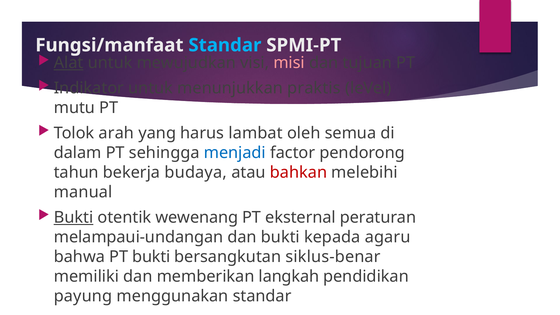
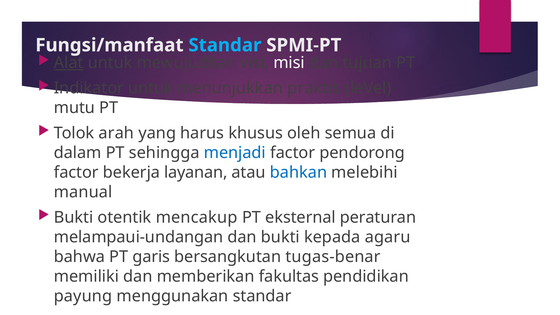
misi colour: pink -> white (289, 63)
lambat: lambat -> khusus (256, 133)
tahun: tahun -> factor (76, 172)
budaya: budaya -> layanan (196, 172)
bahkan colour: red -> blue (299, 172)
Bukti underline: present -> none (74, 218)
wewenang: wewenang -> mencakup (197, 218)
PT bukti: bukti -> garis (151, 257)
siklus-benar: siklus-benar -> tugas-benar (333, 257)
langkah: langkah -> fakultas (289, 276)
